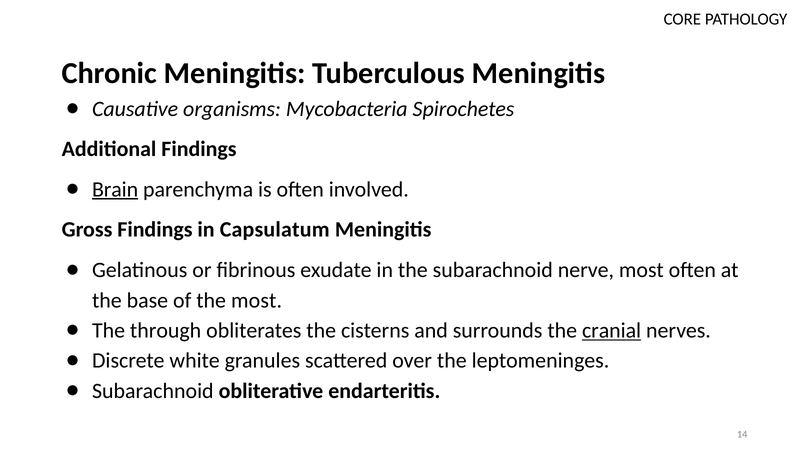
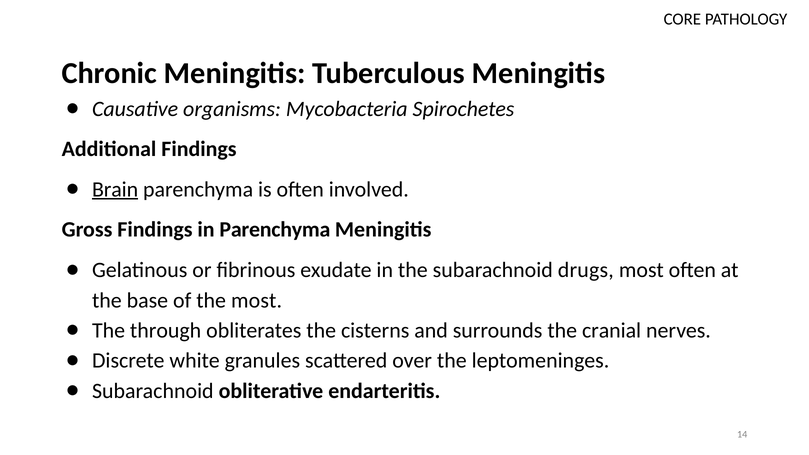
in Capsulatum: Capsulatum -> Parenchyma (275, 230)
nerve: nerve -> drugs (586, 270)
cranial underline: present -> none (612, 331)
